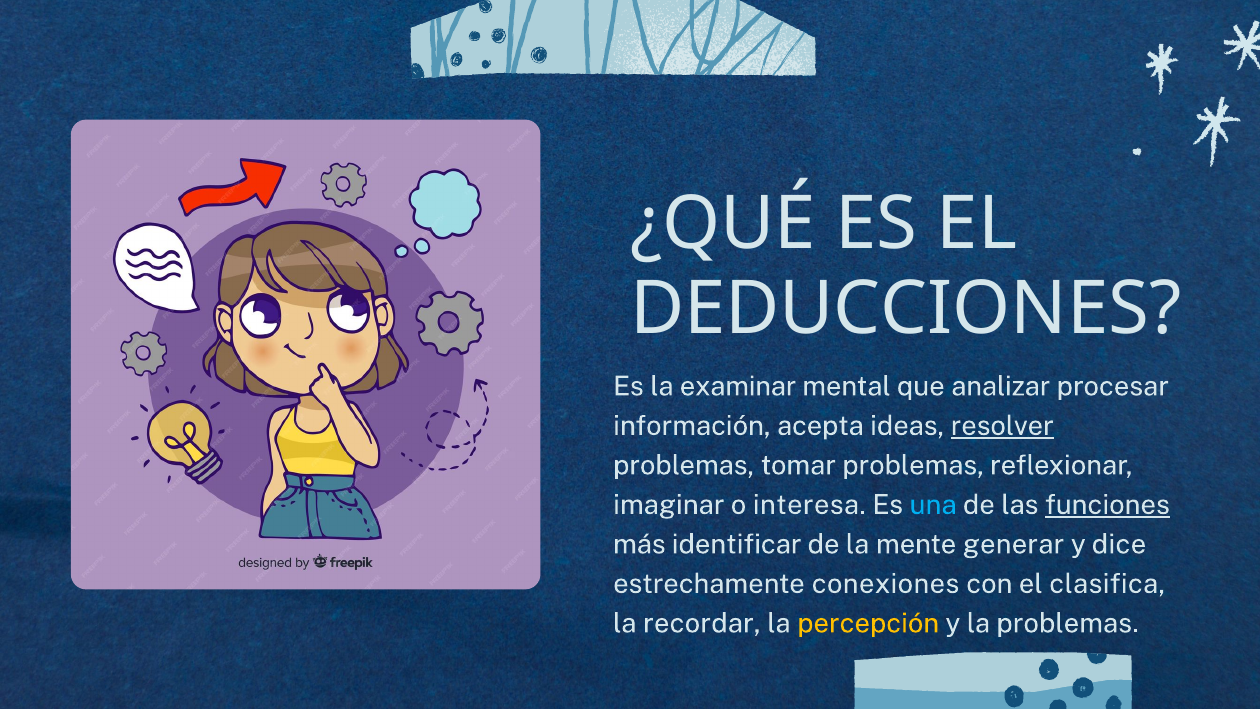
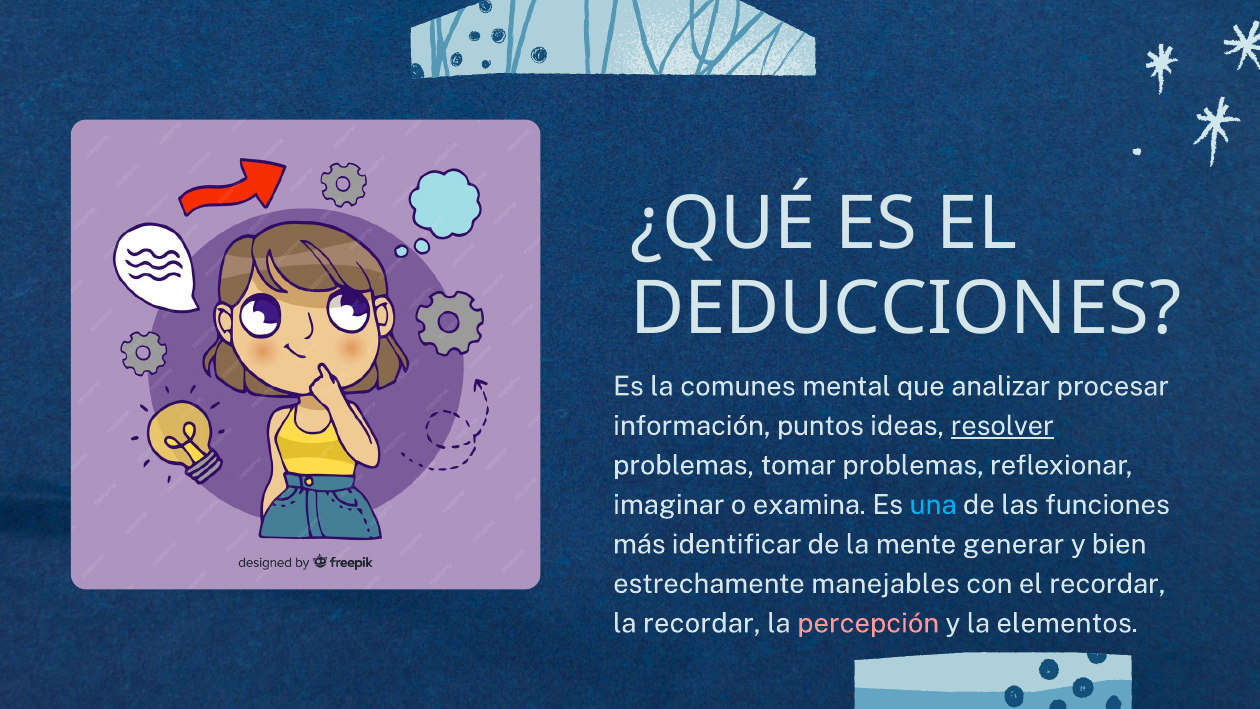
examinar: examinar -> comunes (738, 386)
acepta: acepta -> puntos (820, 426)
interesa: interesa -> examina (809, 505)
funciones underline: present -> none (1107, 505)
dice: dice -> bien (1119, 544)
conexiones: conexiones -> manejables (886, 584)
el clasifica: clasifica -> recordar (1107, 584)
percepción colour: yellow -> pink (868, 623)
la problemas: problemas -> elementos (1067, 623)
